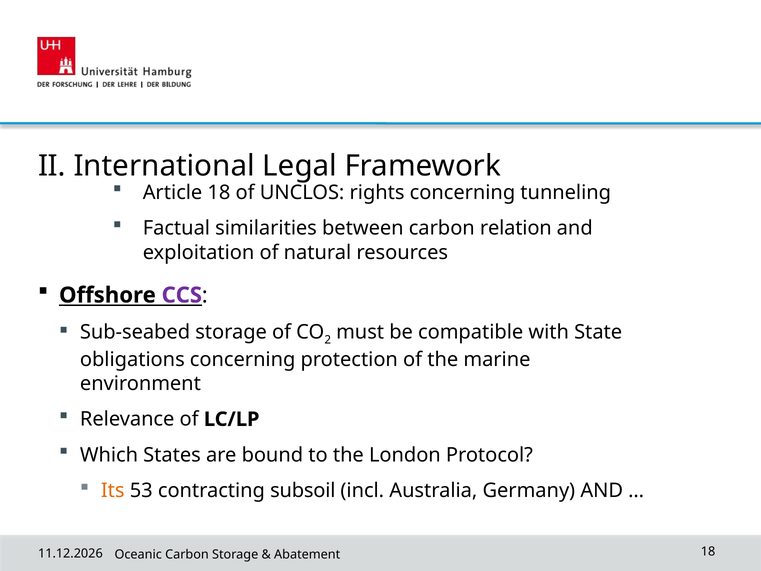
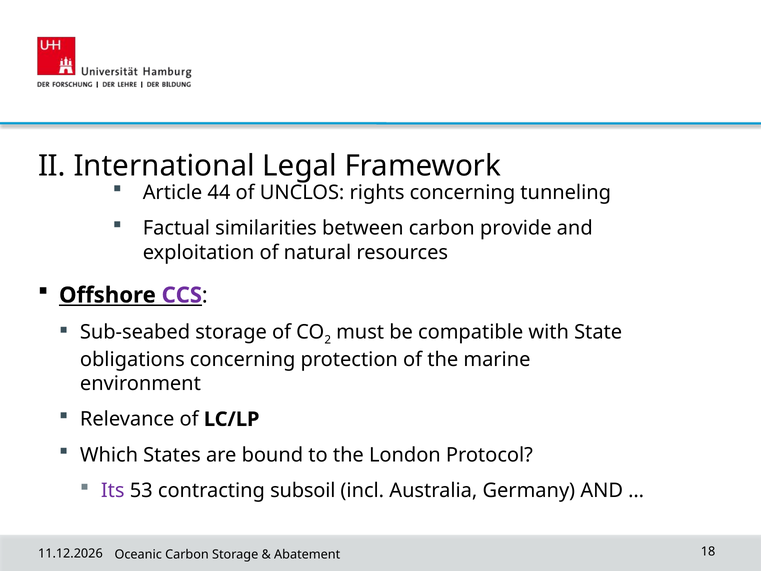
Article 18: 18 -> 44 (219, 193)
relation: relation -> provide (516, 228)
Its colour: orange -> purple (113, 491)
